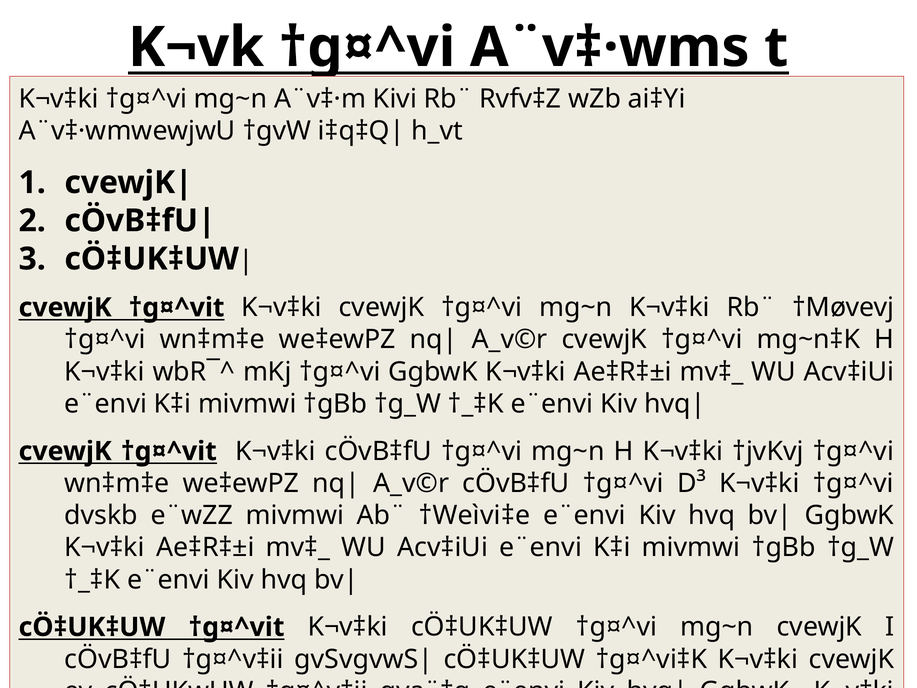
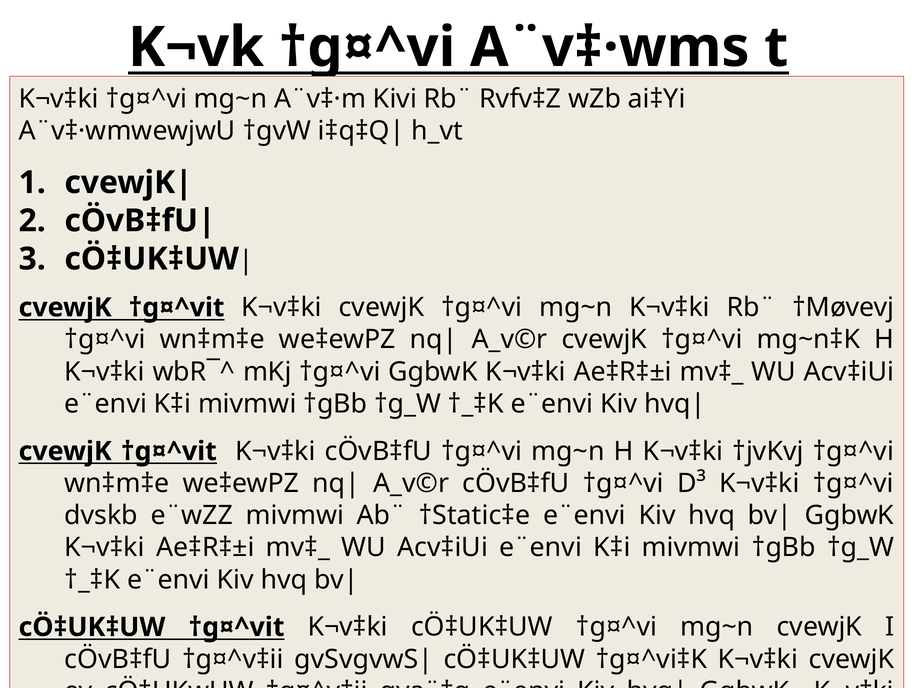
†Weìvi‡e: †Weìvi‡e -> †Static‡e (474, 515)
